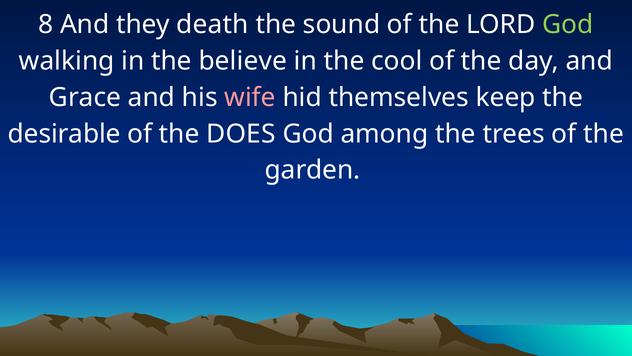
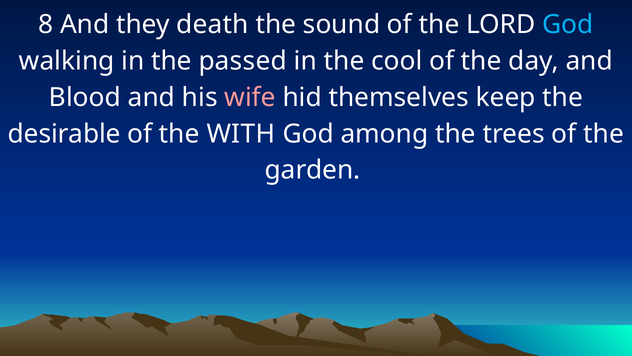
God colour: light green -> light blue (568, 25)
believe: believe -> passed (243, 61)
Grace: Grace -> Blood (85, 97)
DOES: DOES -> WITH (241, 134)
